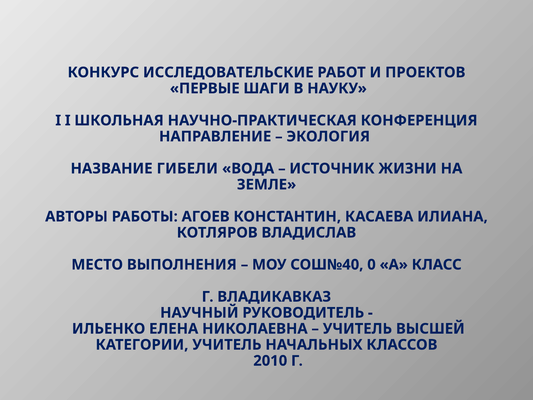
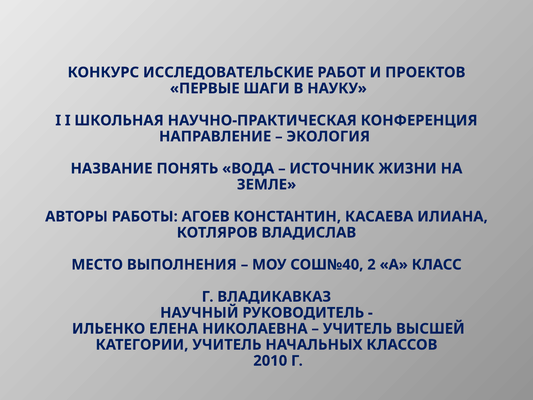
ГИБЕЛИ: ГИБЕЛИ -> ПОНЯТЬ (187, 168)
0: 0 -> 2 (371, 264)
